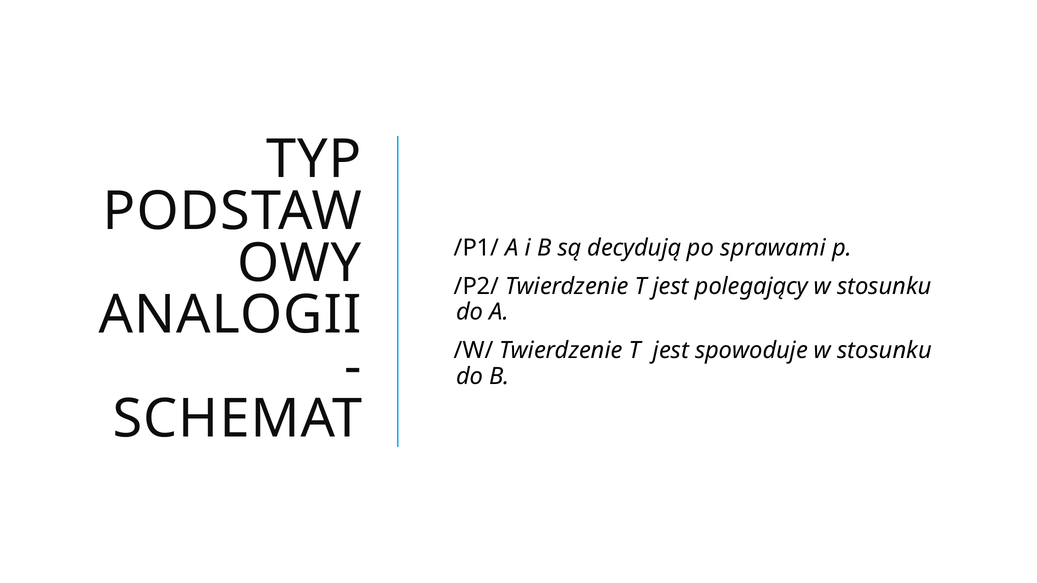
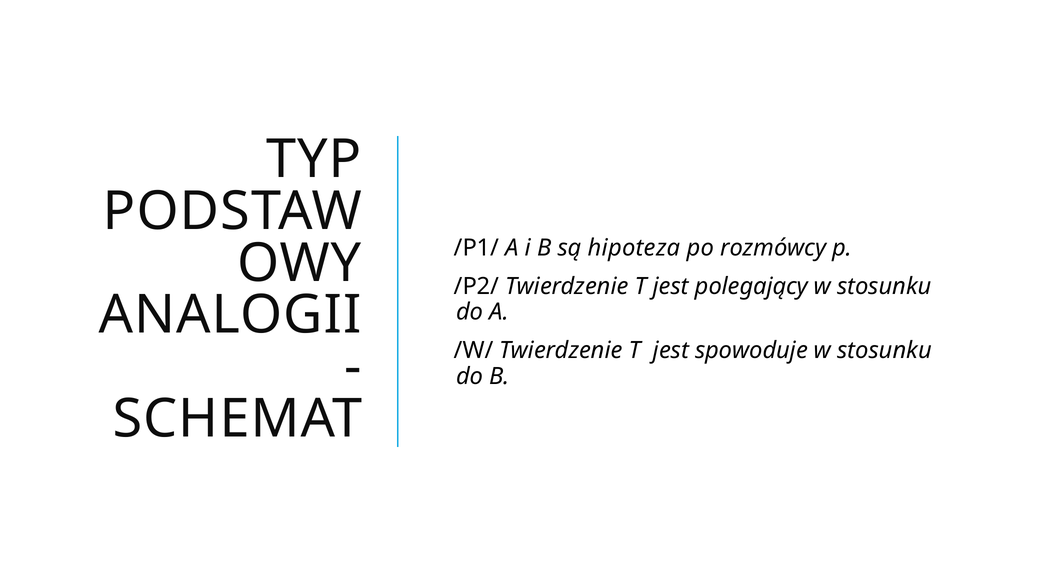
decydują: decydują -> hipoteza (634, 248)
sprawami: sprawami -> rozmówcy (773, 248)
